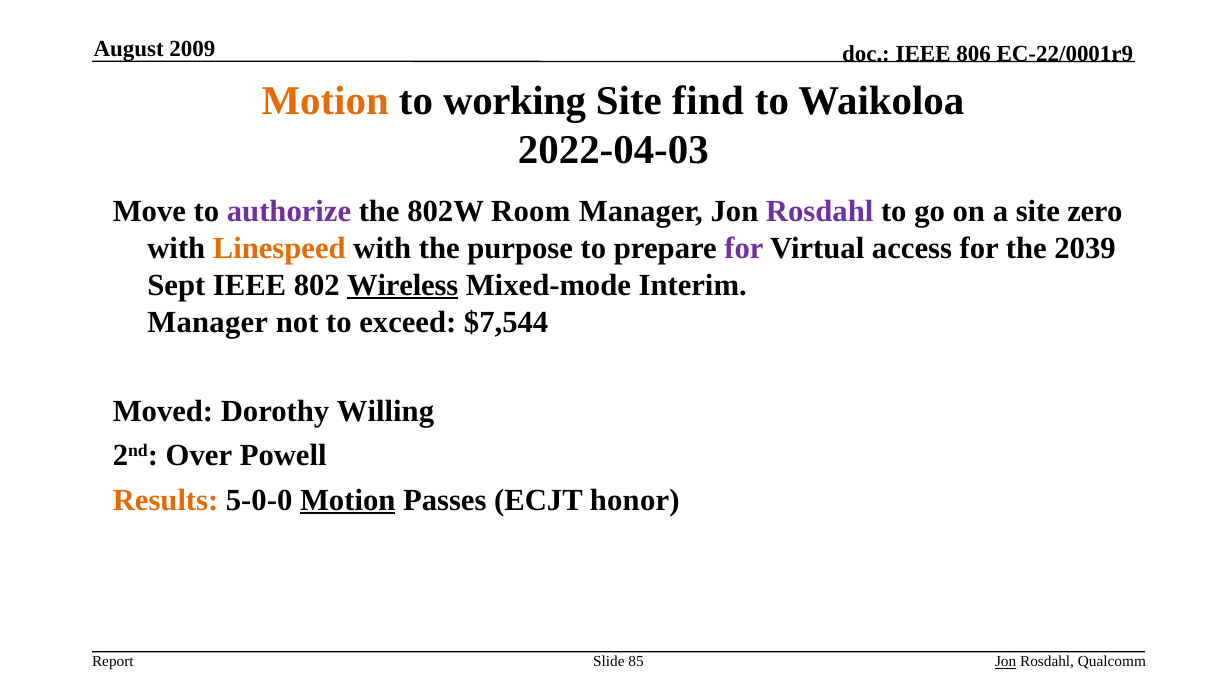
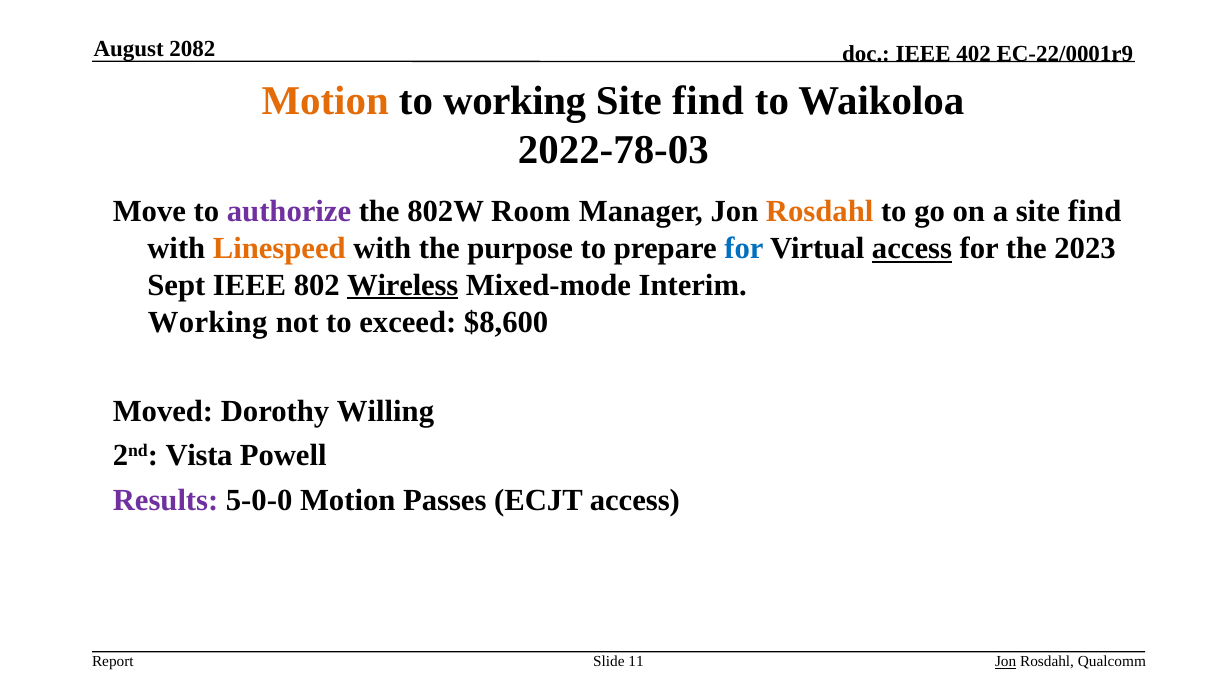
2009: 2009 -> 2082 (192, 49)
806: 806 -> 402 (974, 54)
2022-04-03: 2022-04-03 -> 2022-78-03 (613, 150)
Rosdahl colour: purple -> orange (820, 212)
a site zero: zero -> find (1095, 212)
for colour: purple -> blue (744, 248)
access underline: none -> present (912, 248)
2039: 2039 -> 2023 (1085, 248)
Manager: Manager -> Working (208, 322)
$7,544: $7,544 -> $8,600 (506, 322)
Over: Over -> Vista (199, 456)
Results colour: orange -> purple (166, 500)
Motion underline: present -> none (348, 500)
ECJT honor: honor -> access (635, 500)
85: 85 -> 11 (636, 662)
